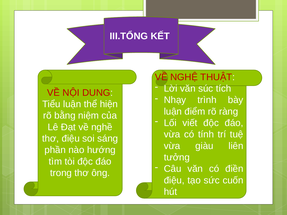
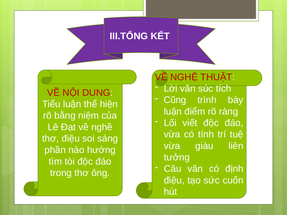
Nhạy: Nhạy -> Cũng (175, 100)
điền: điền -> định (234, 169)
